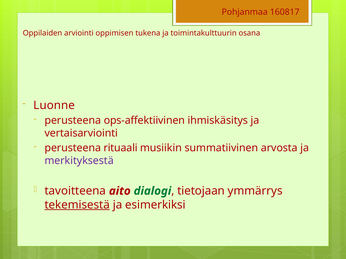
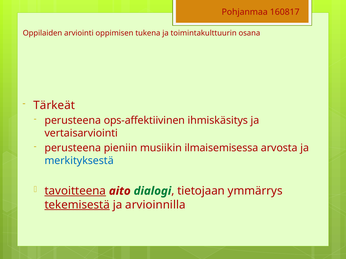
Luonne: Luonne -> Tärkeät (54, 105)
rituaali: rituaali -> pieniin (121, 148)
summatiivinen: summatiivinen -> ilmaisemisessa (221, 148)
merkityksestä colour: purple -> blue (79, 161)
tavoitteena underline: none -> present (75, 191)
esimerkiksi: esimerkiksi -> arvioinnilla (155, 205)
